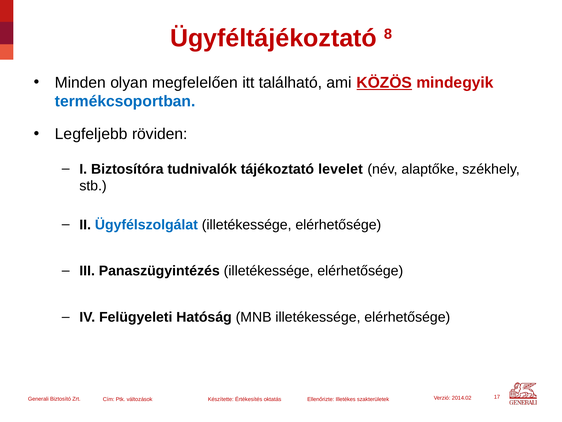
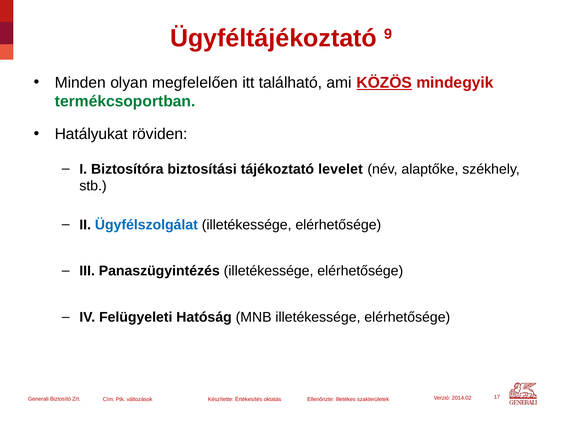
8: 8 -> 9 (388, 34)
termékcsoportban colour: blue -> green (125, 101)
Legfeljebb: Legfeljebb -> Hatályukat (91, 134)
tudnivalók: tudnivalók -> biztosítási (202, 169)
